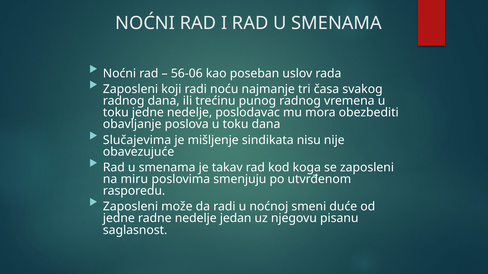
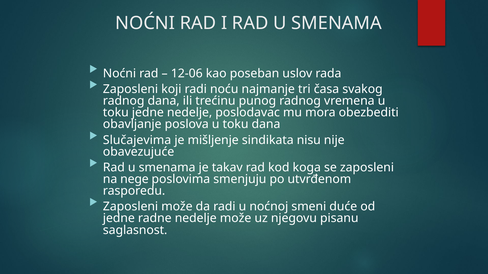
56-06: 56-06 -> 12-06 (187, 74)
miru: miru -> nege (134, 179)
nedelje jedan: jedan -> može (236, 219)
